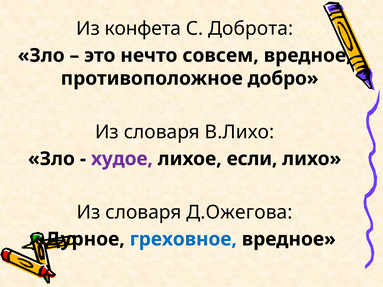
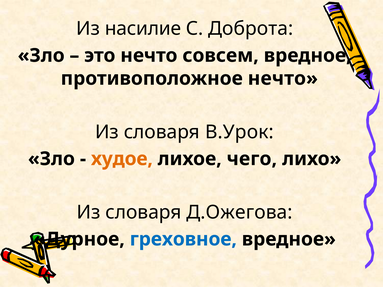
конфета: конфета -> насилие (143, 29)
противоположное добро: добро -> нечто (283, 78)
В.Лихо: В.Лихо -> В.Урок (239, 132)
худое colour: purple -> orange (122, 159)
если: если -> чего (252, 159)
